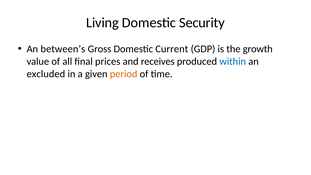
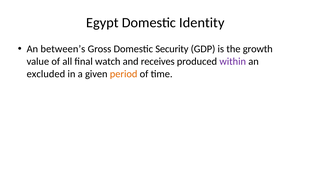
Living: Living -> Egypt (102, 23)
Security: Security -> Identity (202, 23)
Current: Current -> Security (172, 49)
prices: prices -> watch (108, 61)
within colour: blue -> purple (233, 61)
